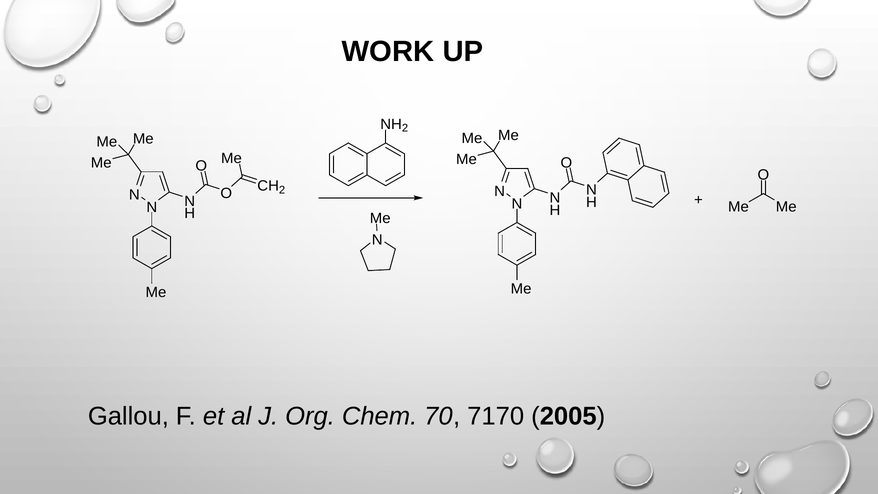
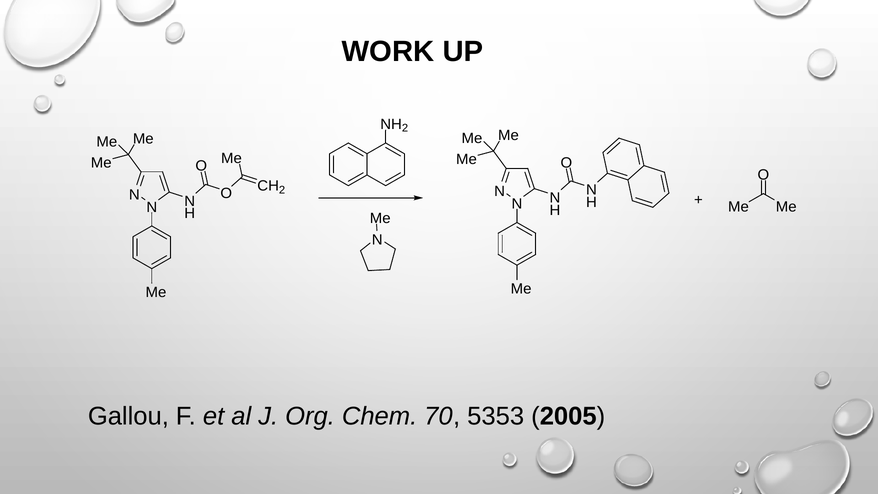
7170: 7170 -> 5353 (496, 416)
